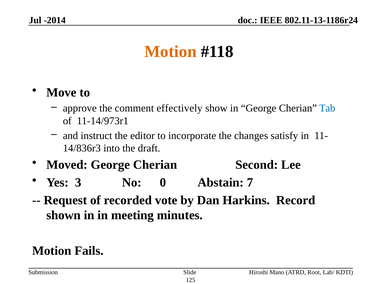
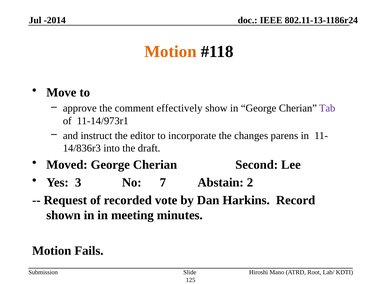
Tab colour: blue -> purple (327, 108)
satisfy: satisfy -> parens (284, 135)
0: 0 -> 7 (163, 182)
7: 7 -> 2 (250, 182)
